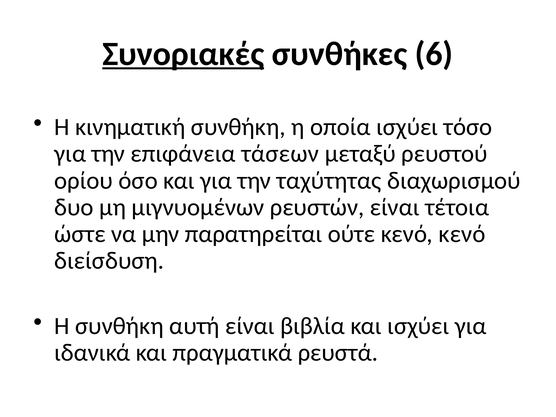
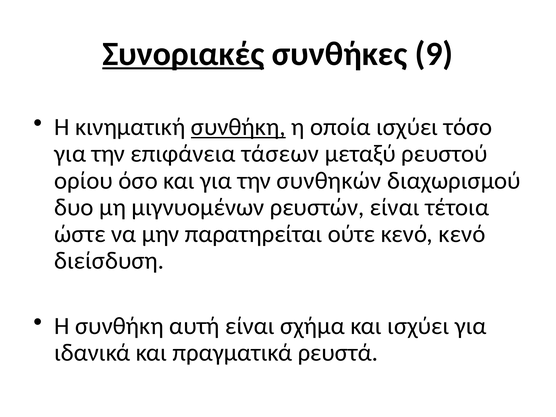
6: 6 -> 9 (434, 54)
συνθήκη underline: none -> present (238, 127)
ταχύτητας: ταχύτητας -> συνθηκών (329, 181)
βιβλία: βιβλία -> σχήμα (313, 326)
